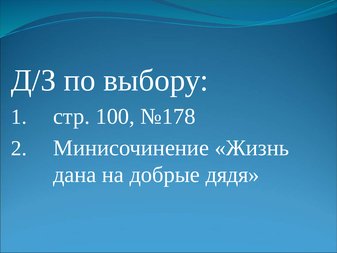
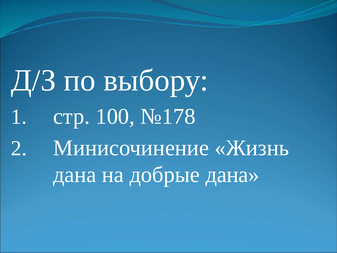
добрые дядя: дядя -> дана (232, 175)
